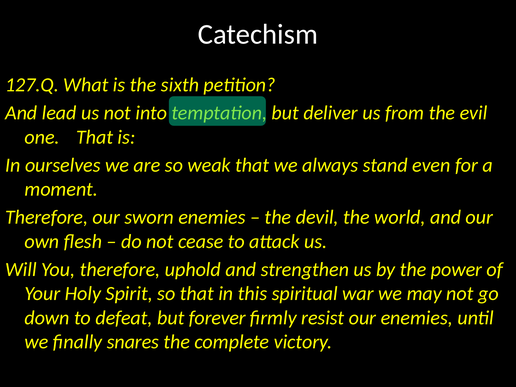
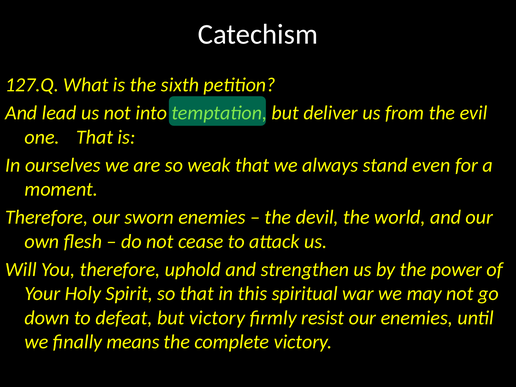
but forever: forever -> victory (217, 318)
snares: snares -> means (133, 342)
